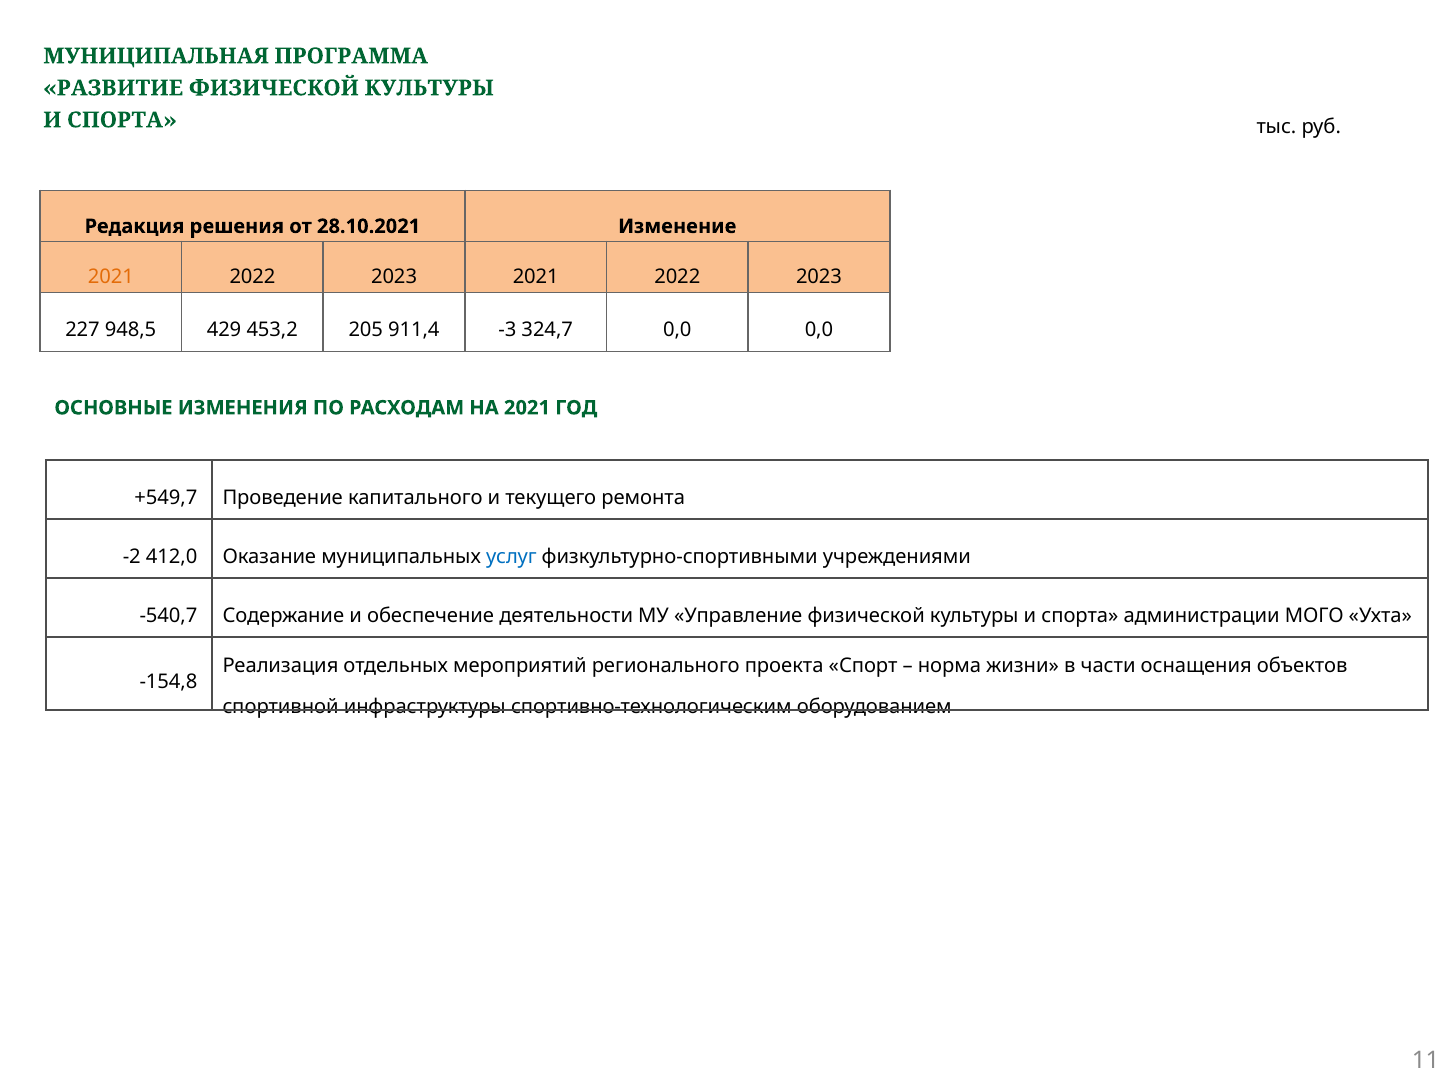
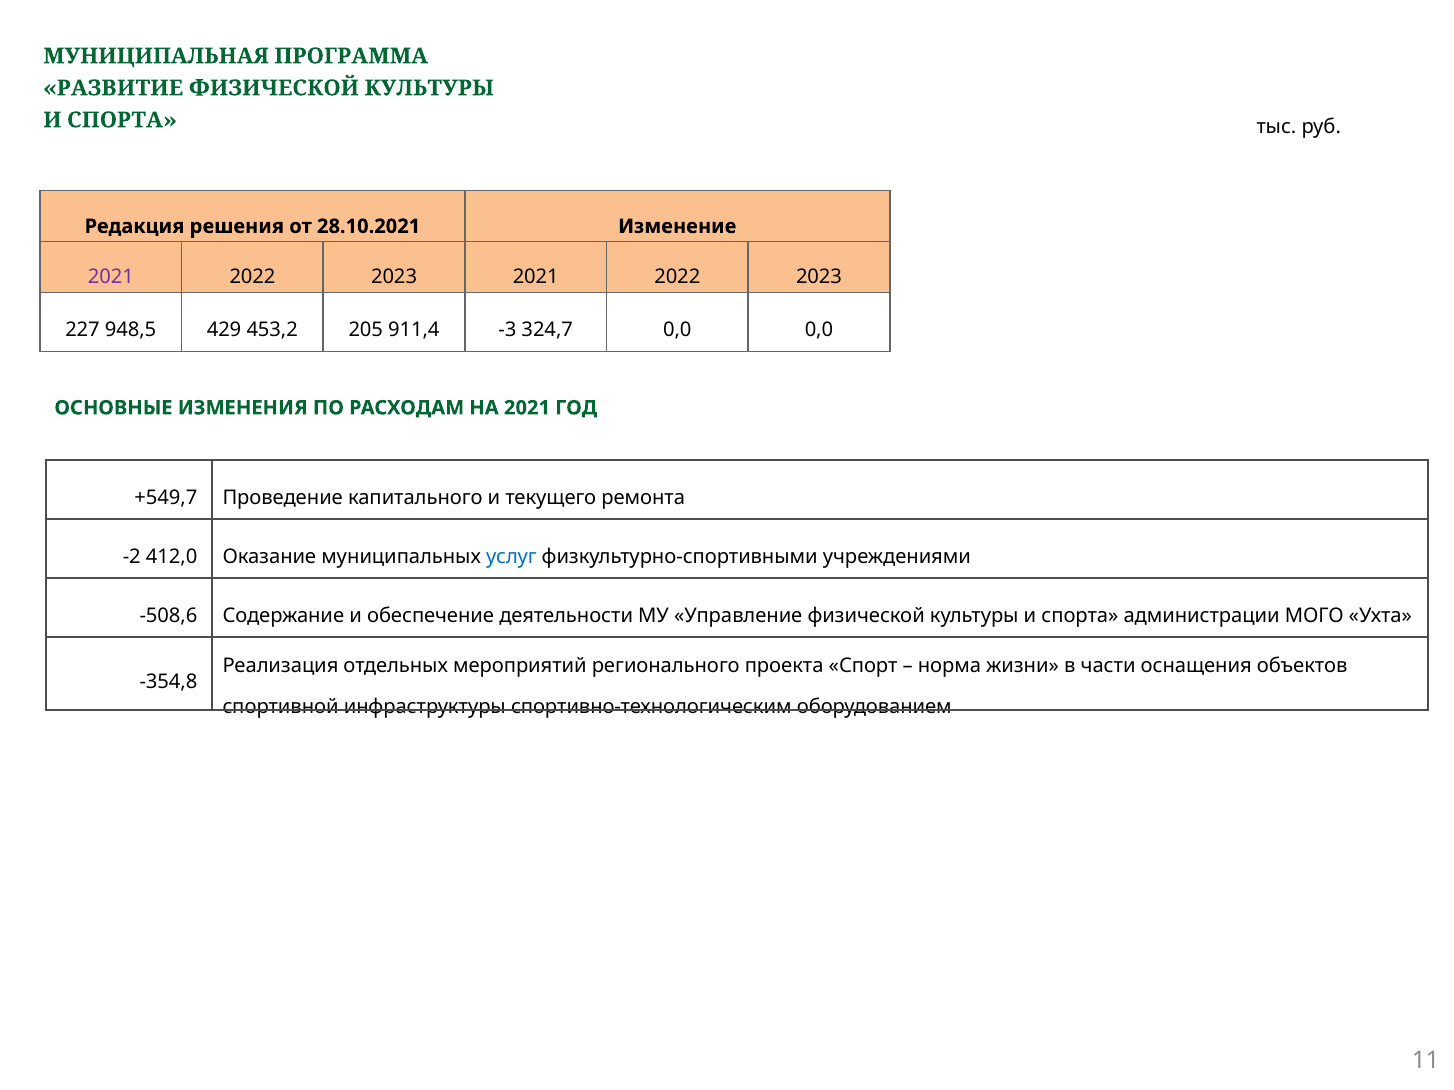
2021 colour: orange -> purple (111, 277)
-540,7: -540,7 -> -508,6 (168, 616)
-154,8: -154,8 -> -354,8 (168, 682)
